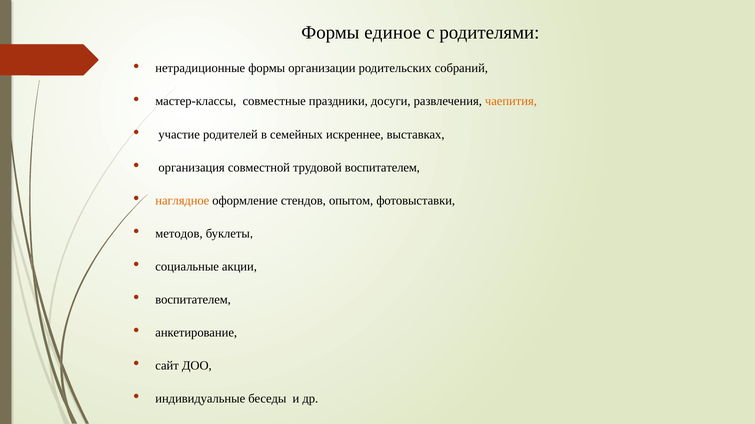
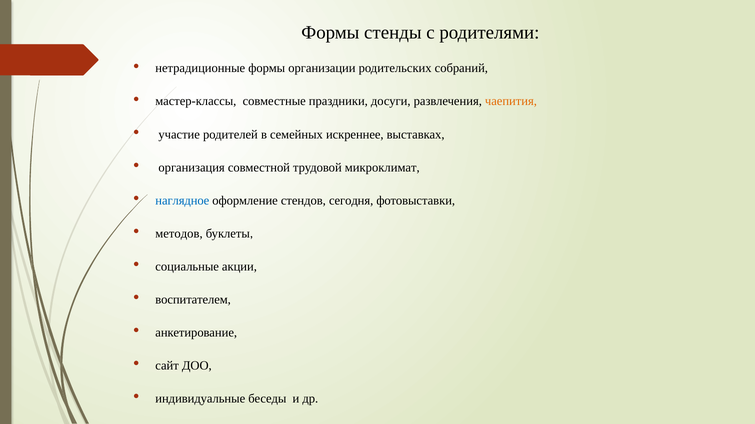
единое: единое -> стенды (393, 32)
трудовой воспитателем: воспитателем -> микроклимат (382, 168)
наглядное colour: orange -> blue (182, 201)
опытом: опытом -> сегодня (351, 201)
